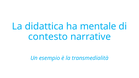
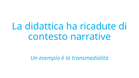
mentale: mentale -> ricadute (98, 26)
